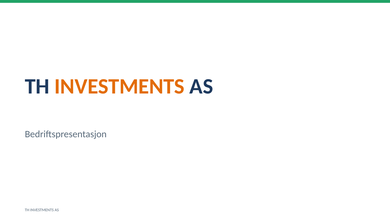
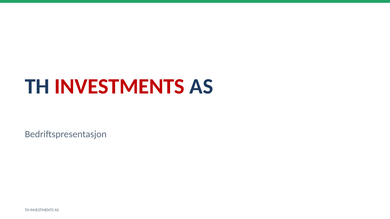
INVESTMENTS colour: orange -> red (119, 86)
